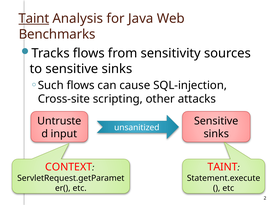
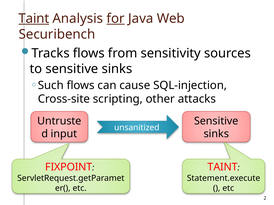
for underline: none -> present (116, 18)
Benchmarks: Benchmarks -> Securibench (57, 34)
CONTEXT: CONTEXT -> FIXPOINT (69, 167)
